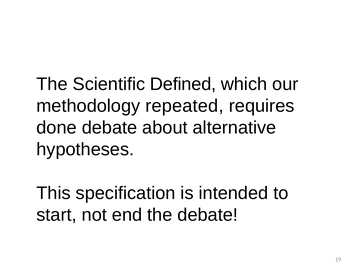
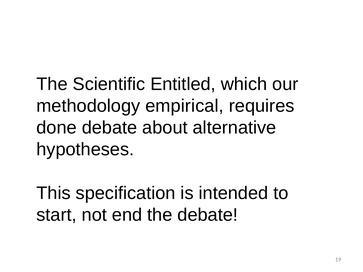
Defined: Defined -> Entitled (183, 84)
repeated: repeated -> empirical (185, 106)
